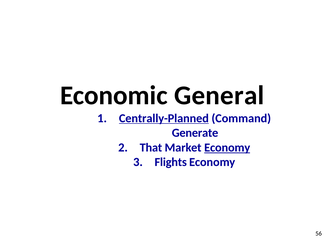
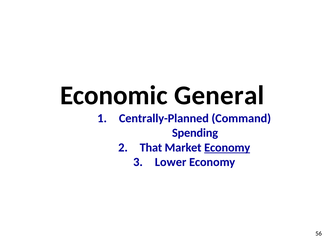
Centrally-Planned underline: present -> none (164, 118)
Generate: Generate -> Spending (195, 133)
Flights: Flights -> Lower (171, 162)
